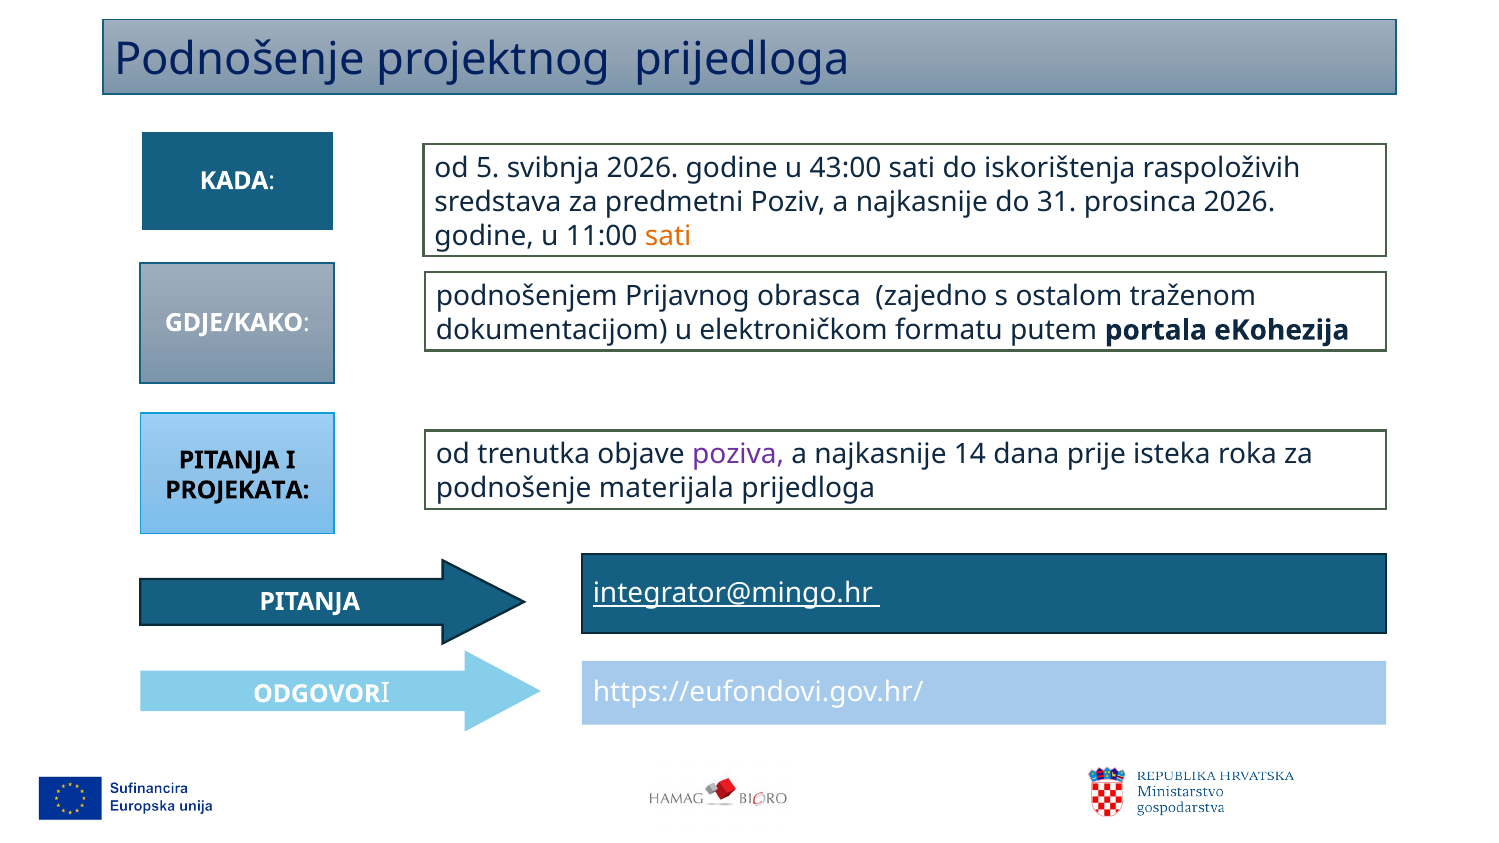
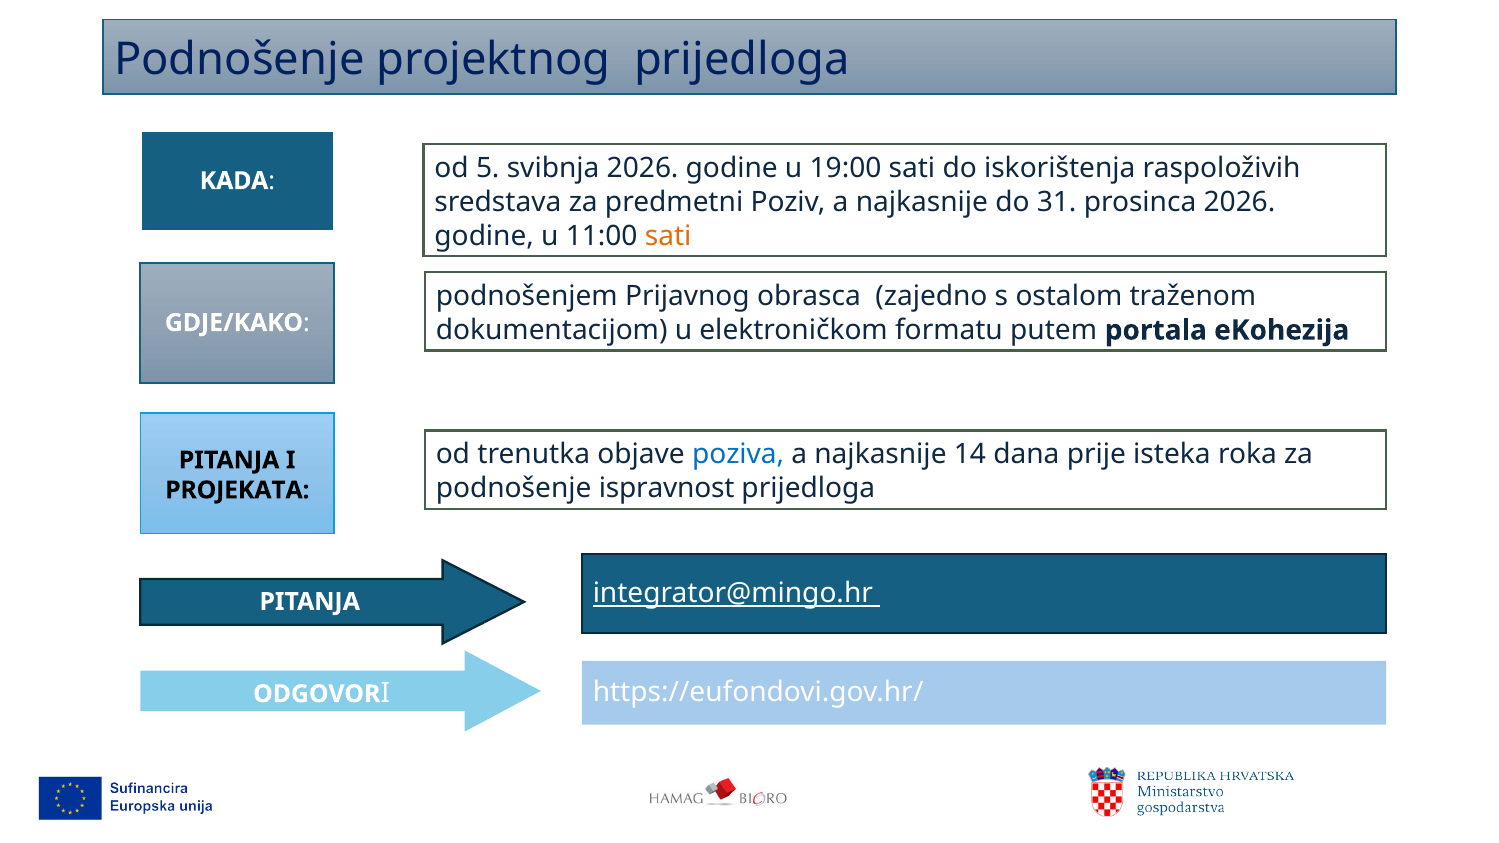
43:00: 43:00 -> 19:00 (846, 168)
poziva colour: purple -> blue (738, 455)
materijala: materijala -> ispravnost (667, 489)
